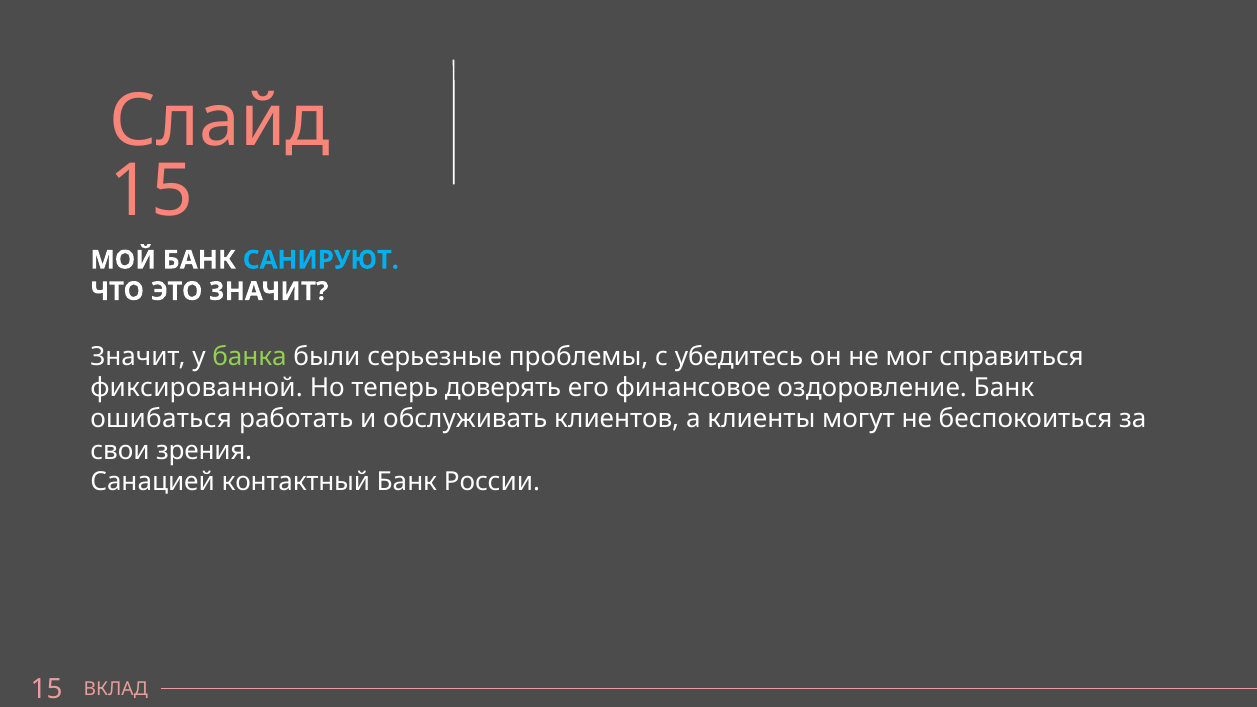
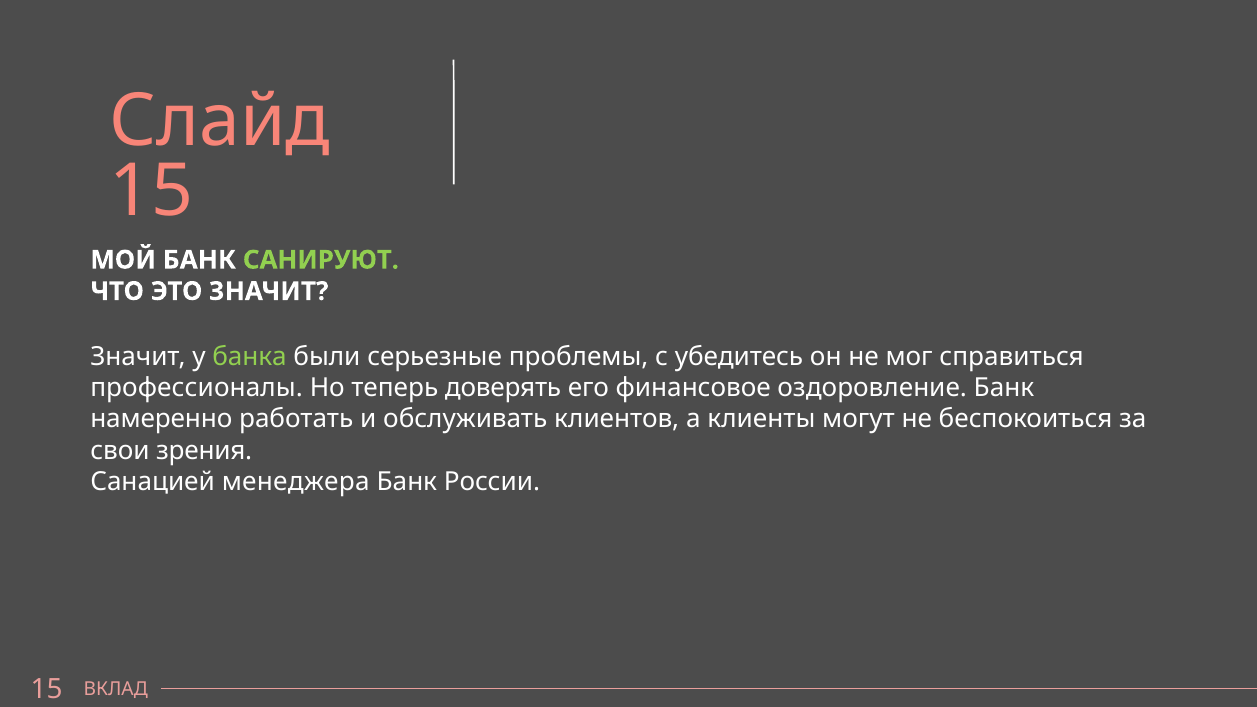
САНИРУЮТ colour: light blue -> light green (321, 260)
фиксированной: фиксированной -> профессионалы (197, 388)
ошибаться: ошибаться -> намеренно (161, 419)
контактный: контактный -> менеджера (296, 482)
